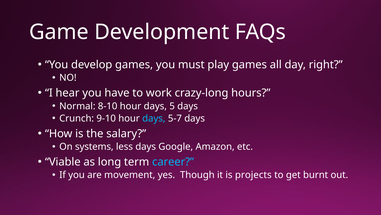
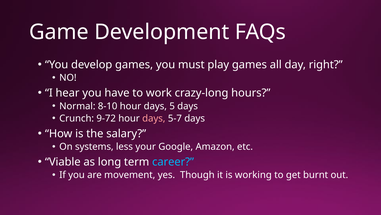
9-10: 9-10 -> 9-72 (106, 118)
days colour: light blue -> pink (154, 118)
less days: days -> your (146, 146)
projects: projects -> working (253, 175)
